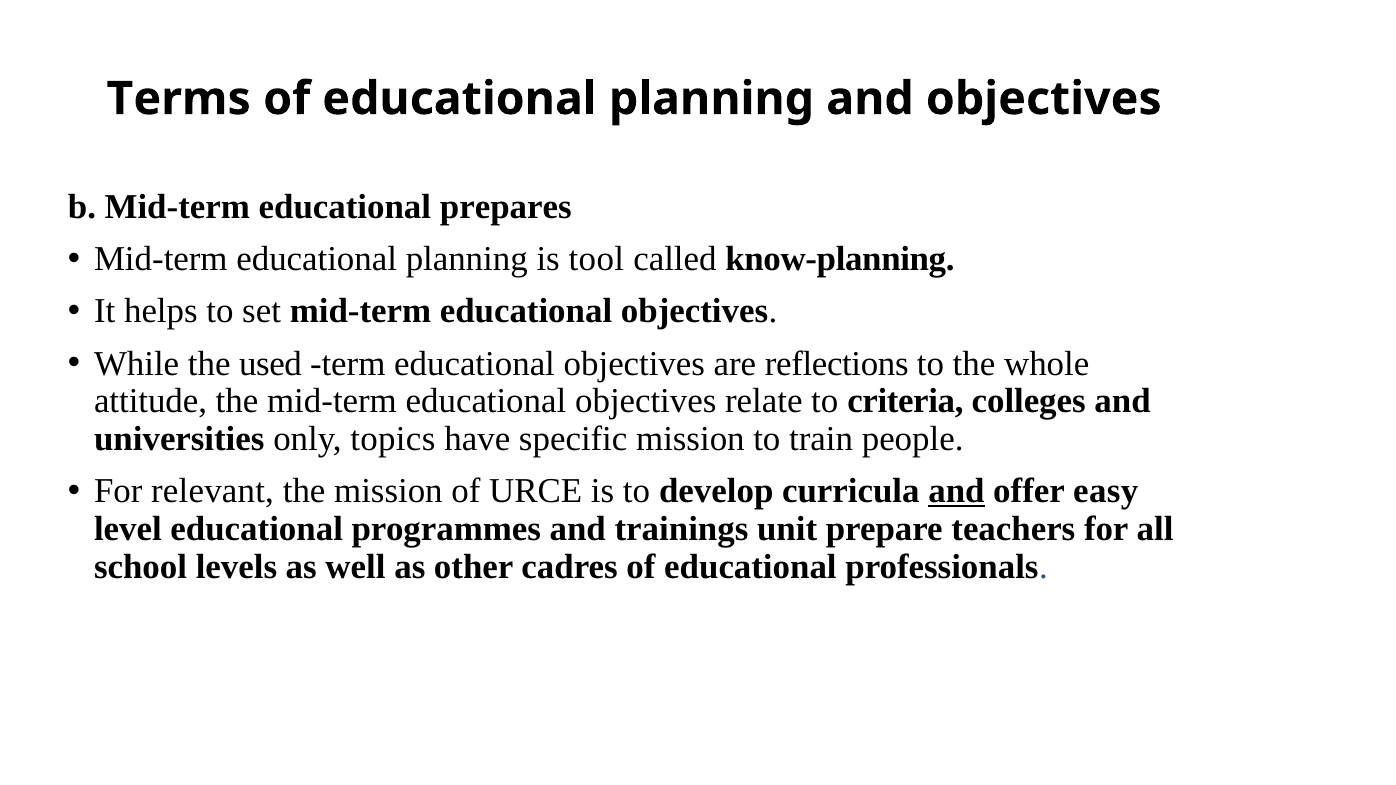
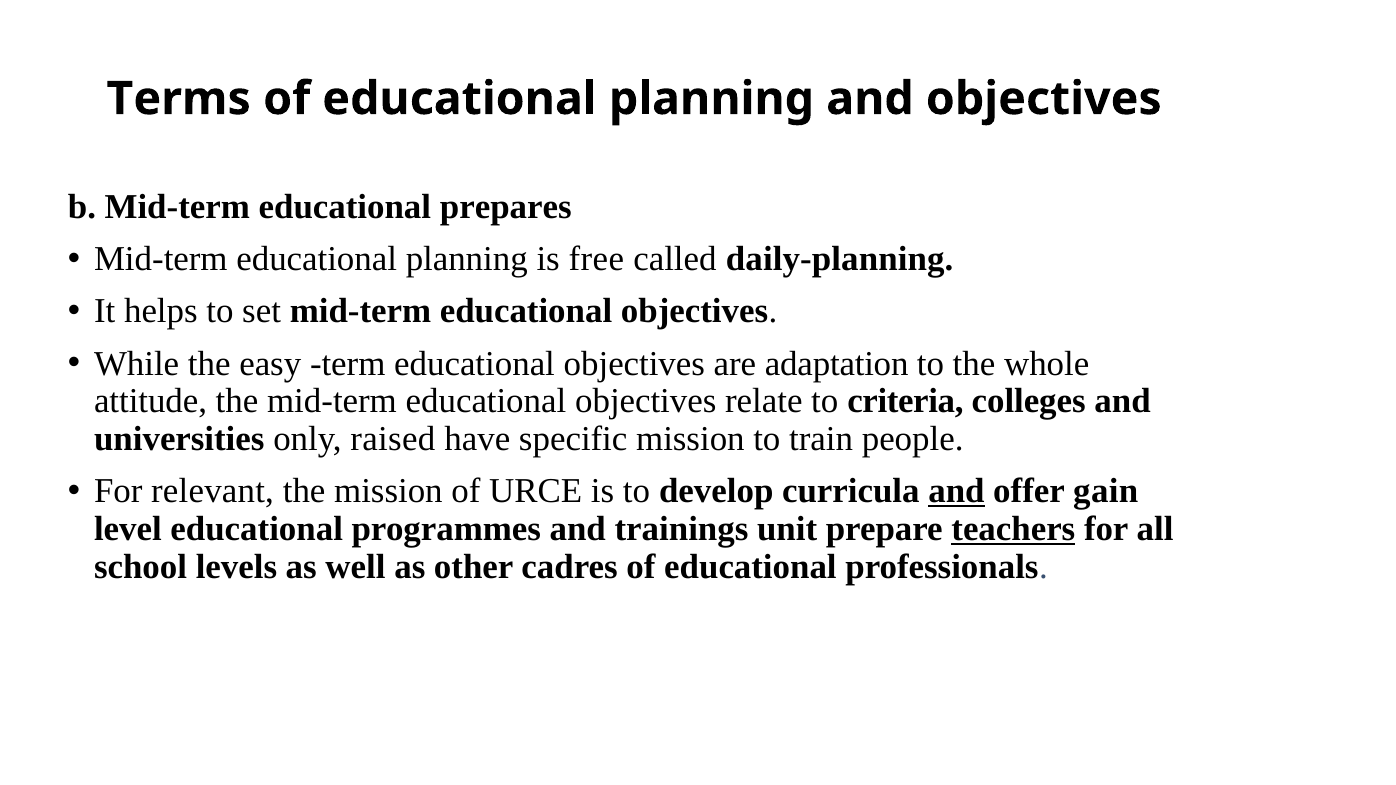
tool: tool -> free (596, 259)
know-planning: know-planning -> daily-planning (840, 259)
used: used -> easy (270, 364)
reflections: reflections -> adaptation (837, 364)
topics: topics -> raised (393, 439)
easy: easy -> gain (1106, 491)
teachers underline: none -> present (1013, 529)
